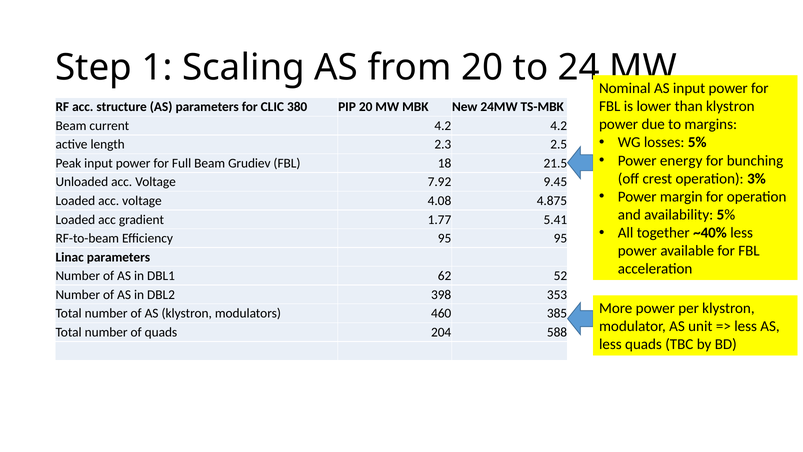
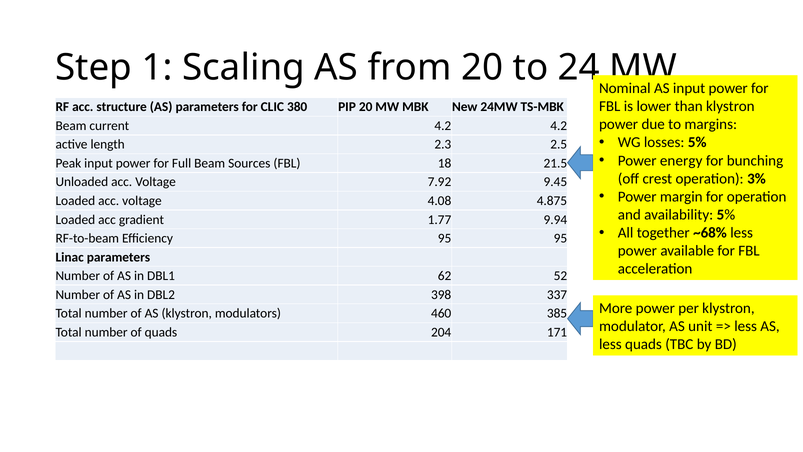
Grudiev: Grudiev -> Sources (249, 163)
5.41: 5.41 -> 9.94 (555, 219)
~40%: ~40% -> ~68% (710, 233)
353: 353 -> 337 (557, 294)
588: 588 -> 171 (557, 332)
